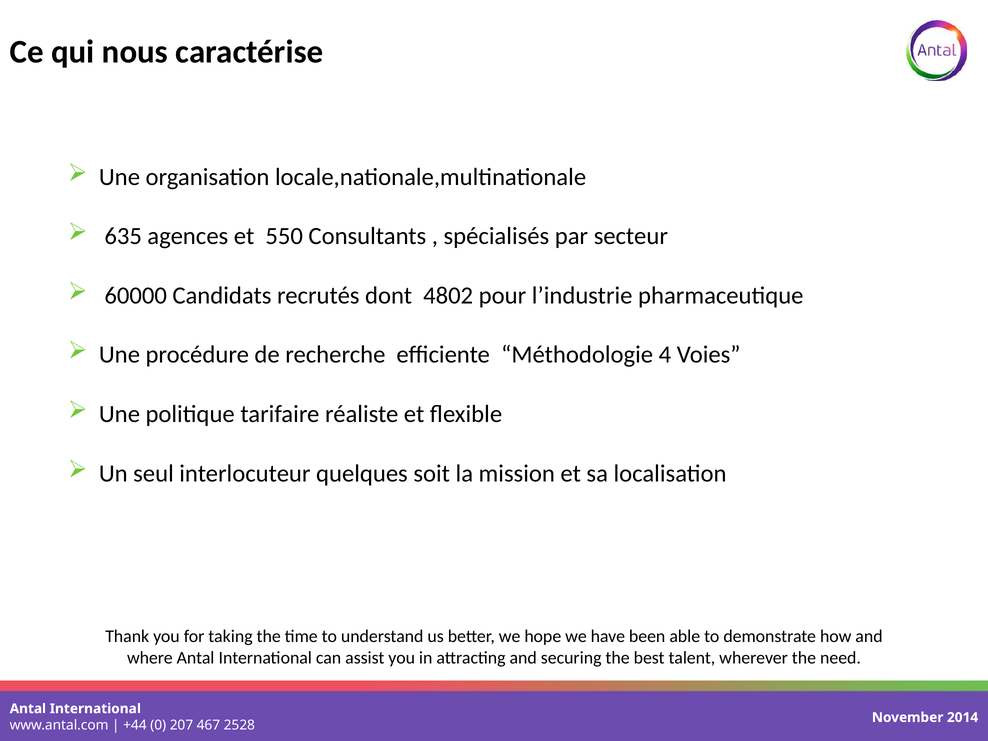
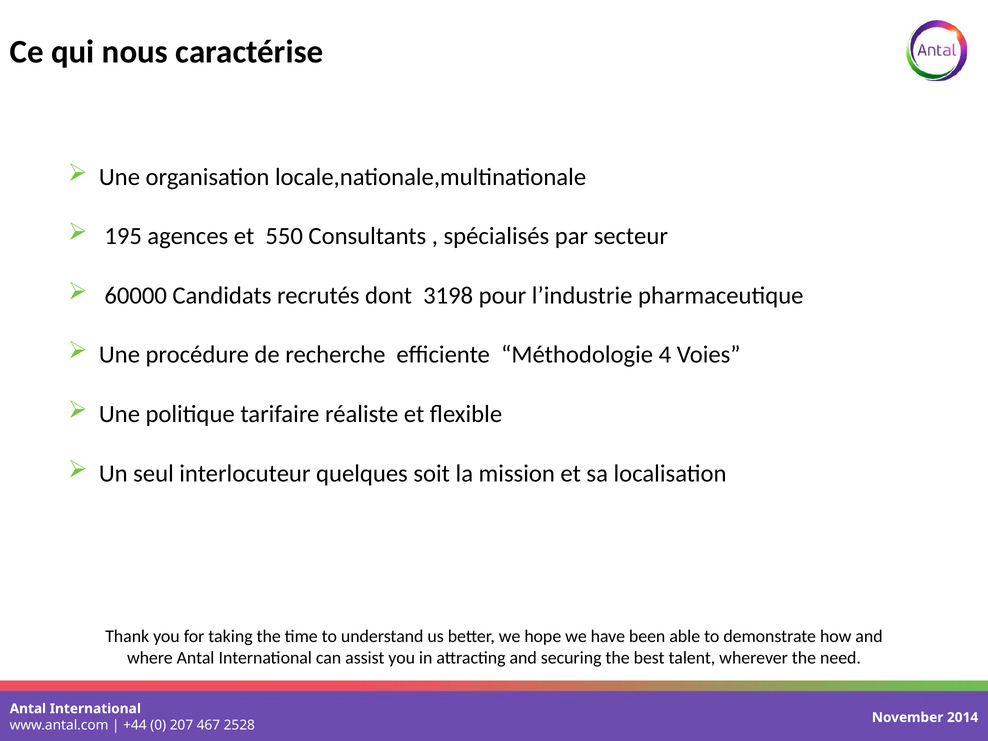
635: 635 -> 195 (123, 236)
4802: 4802 -> 3198 (448, 296)
